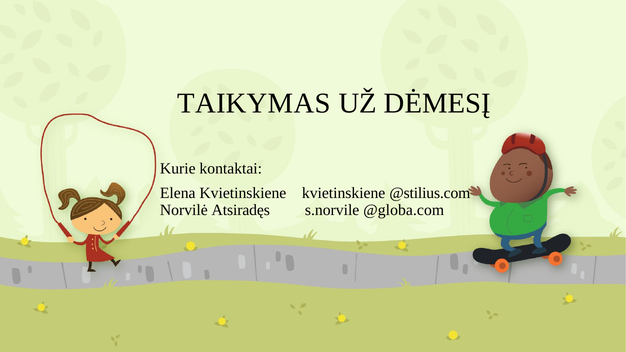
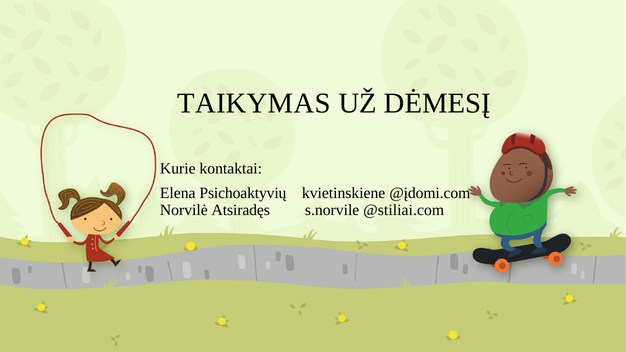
Elena Kvietinskiene: Kvietinskiene -> Psichoaktyvių (243, 193)
@stilius.com: @stilius.com -> @įdomi.com (430, 193)
@globa.com: @globa.com -> @stiliai.com (404, 210)
